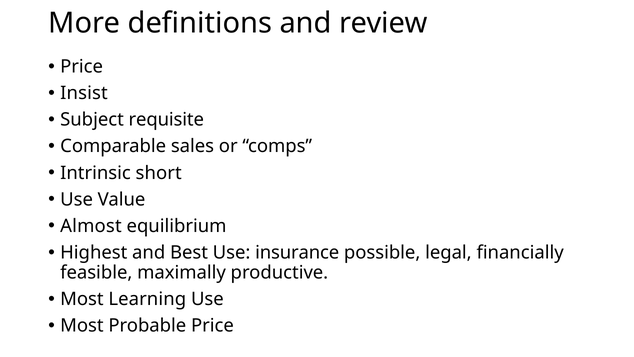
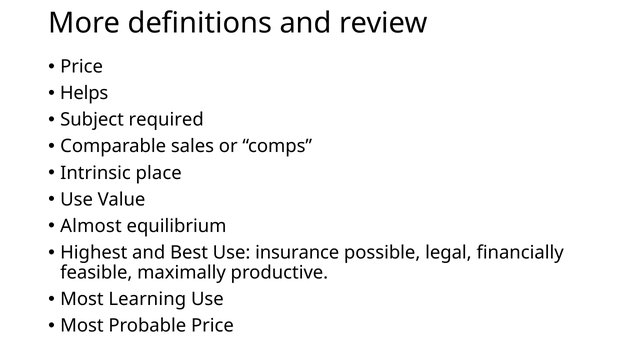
Insist: Insist -> Helps (84, 93)
requisite: requisite -> required (166, 120)
short: short -> place (159, 173)
